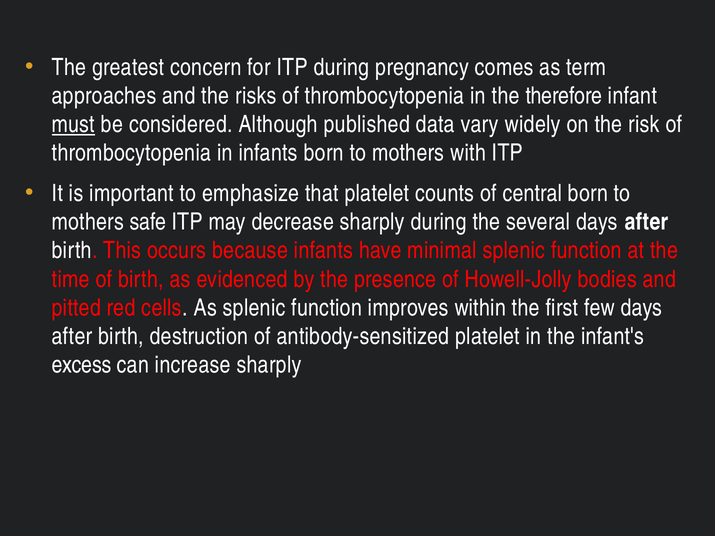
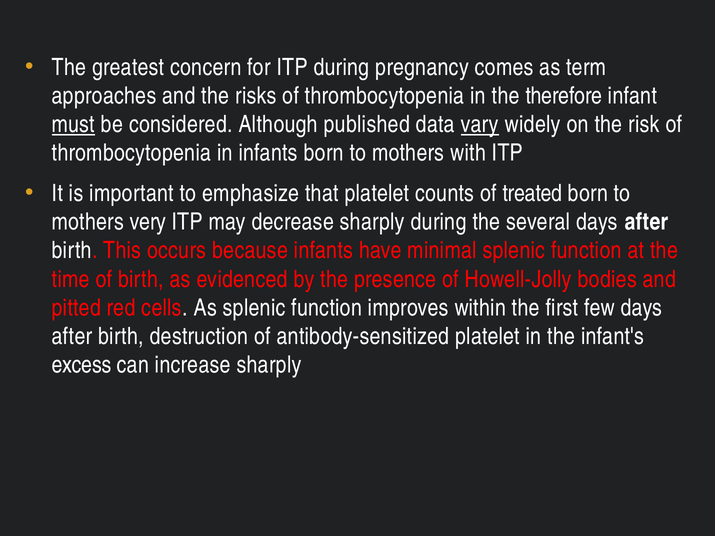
vary underline: none -> present (480, 124)
central: central -> treated (532, 194)
safe: safe -> very (148, 222)
